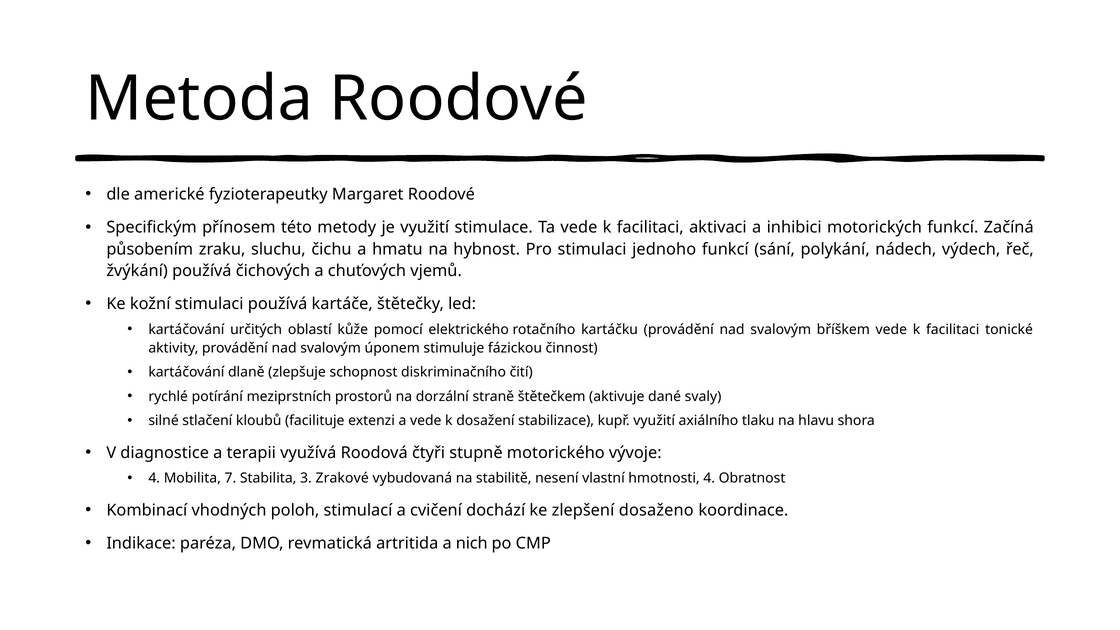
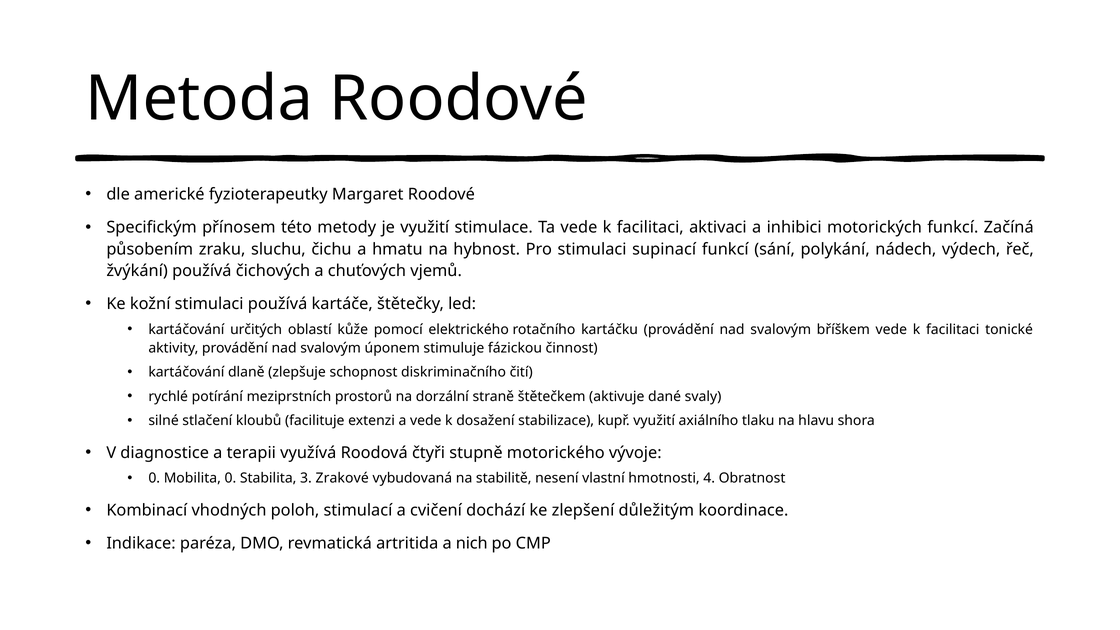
jednoho: jednoho -> supinací (664, 249)
4: 4 -> 0 (154, 478)
Mobilita 7: 7 -> 0 (230, 478)
dosaženo: dosaženo -> důležitým (656, 510)
